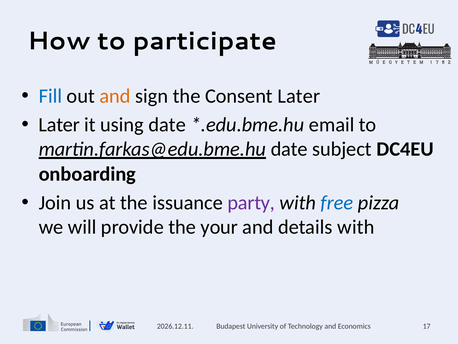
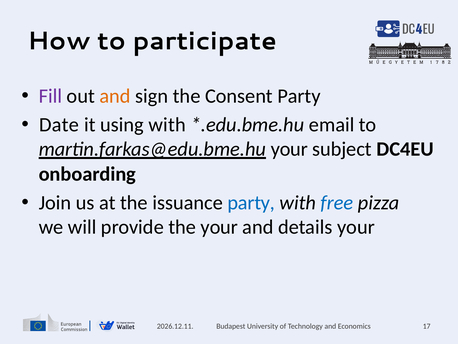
Fill colour: blue -> purple (50, 96)
Consent Later: Later -> Party (299, 96)
Later: Later -> Date (59, 125)
using date: date -> with (167, 125)
date: date -> your (289, 149)
party colour: purple -> blue (251, 202)
details with: with -> your (356, 227)
